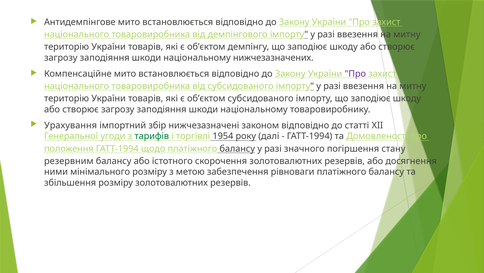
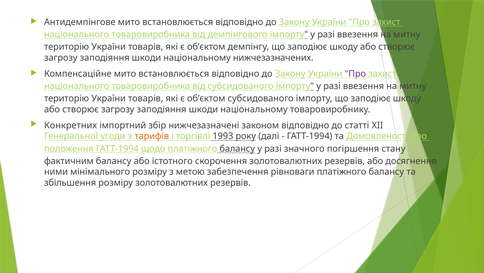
Урахування: Урахування -> Конкретних (71, 125)
тарифів colour: green -> orange (152, 136)
1954: 1954 -> 1993 (223, 136)
резервним: резервним -> фактичним (69, 161)
